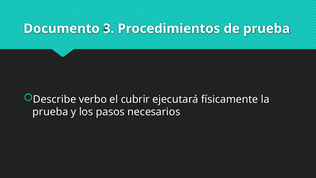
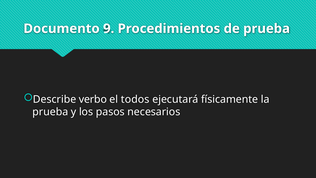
3: 3 -> 9 (109, 29)
cubrir: cubrir -> todos (135, 99)
